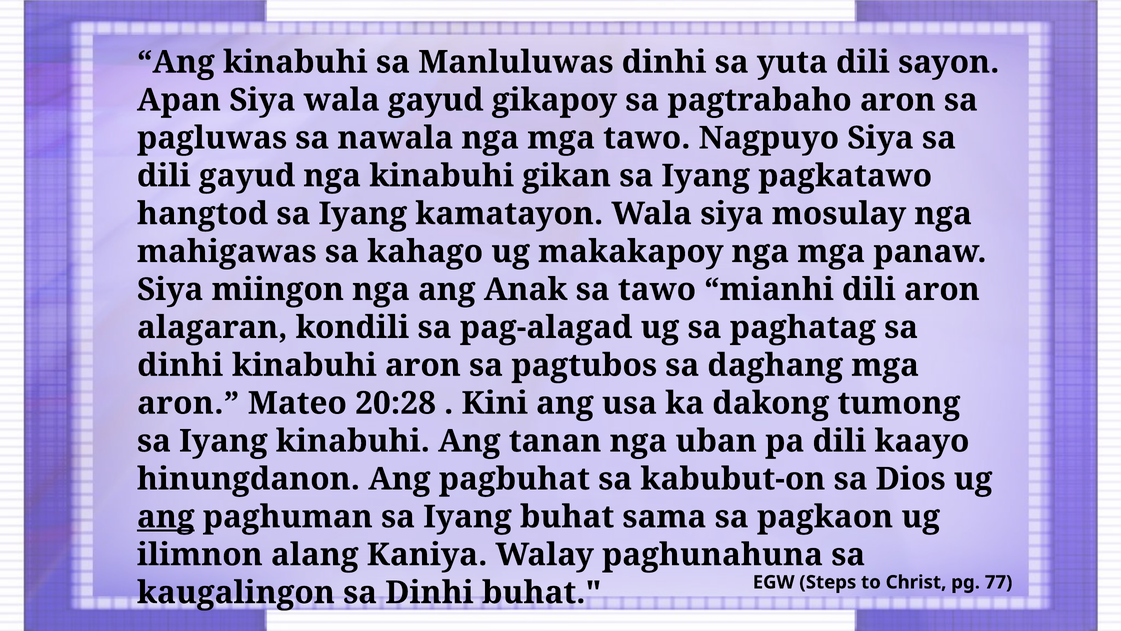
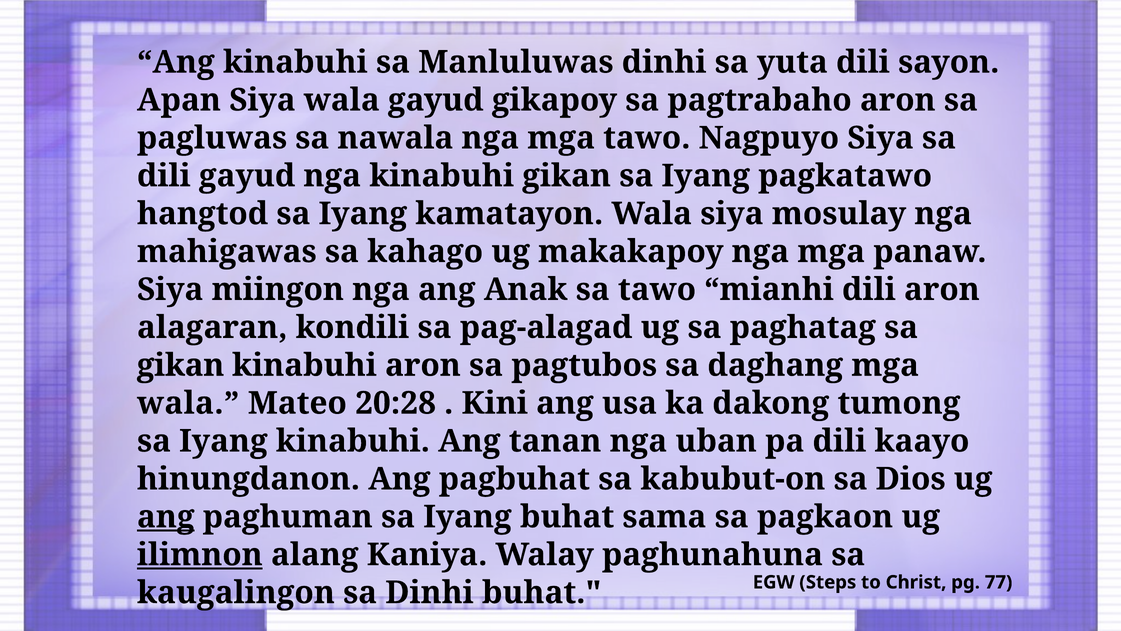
dinhi: dinhi -> gikan (181, 365)
aron: aron -> wala (188, 403)
ilimnon underline: none -> present (200, 554)
